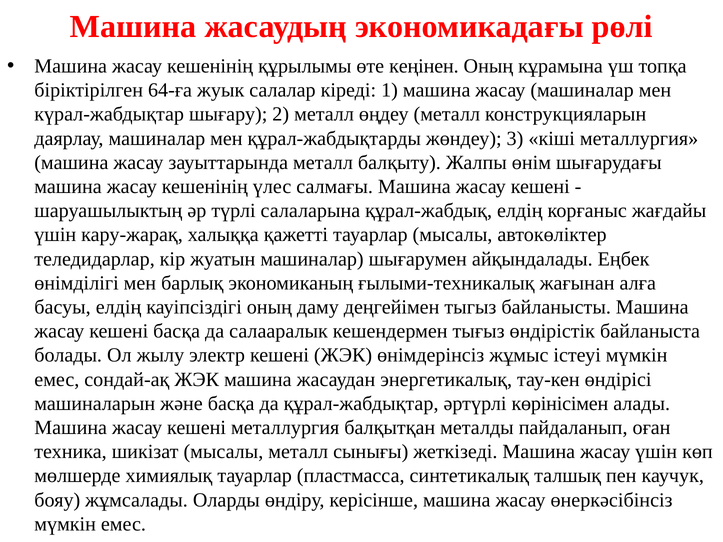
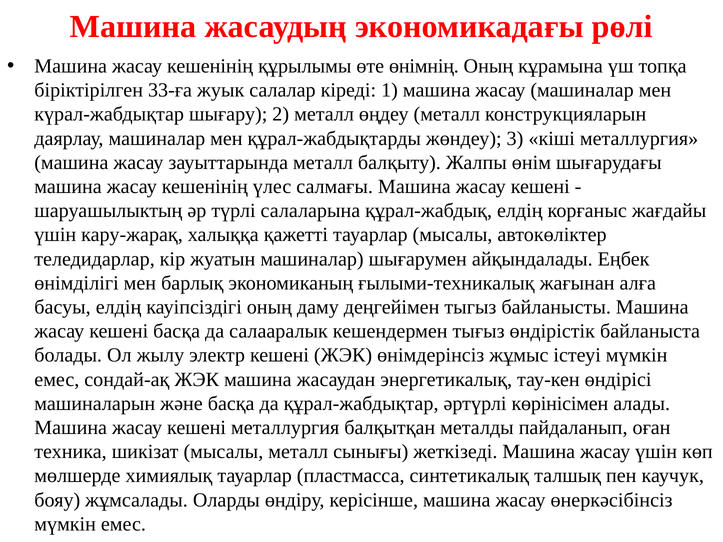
кеңінен: кеңінен -> өнімнің (424, 66)
64-ға: 64-ға -> 33-ға (170, 90)
